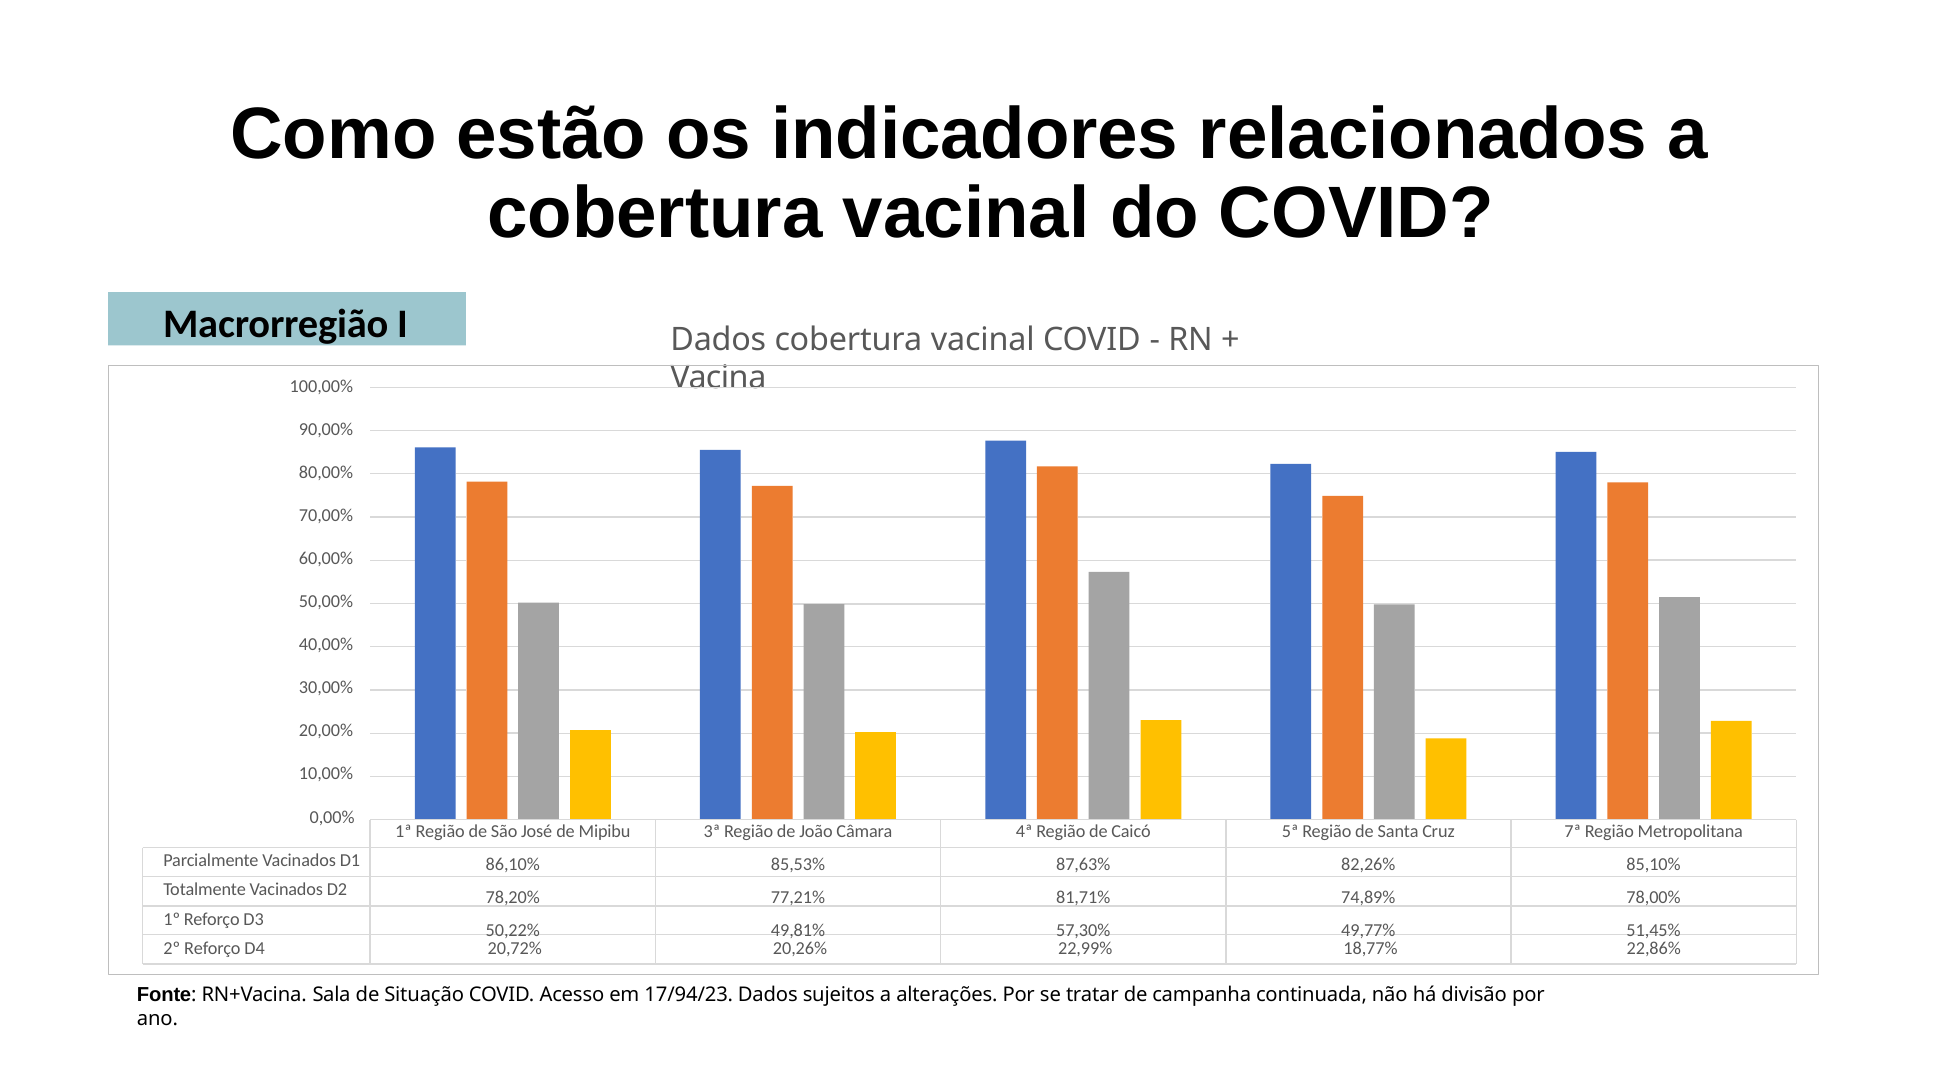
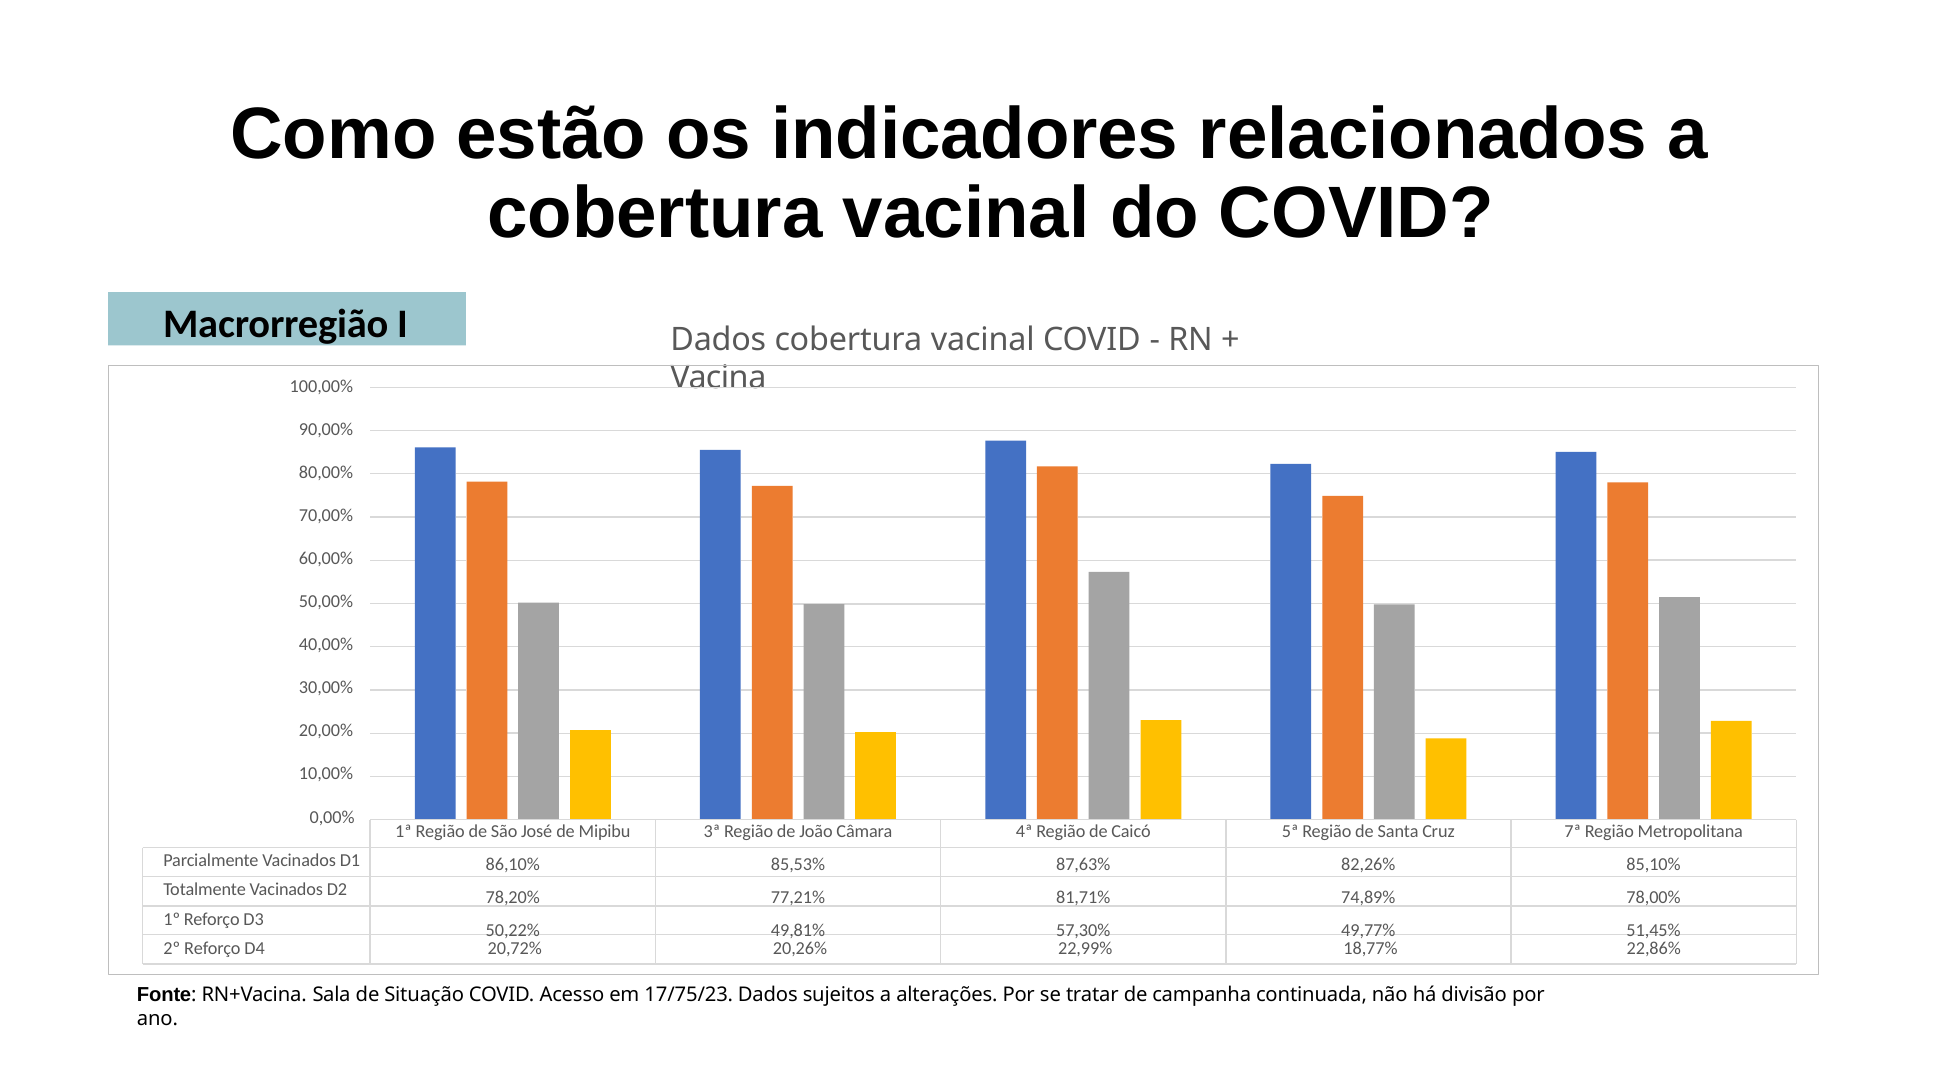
17/94/23: 17/94/23 -> 17/75/23 (689, 994)
